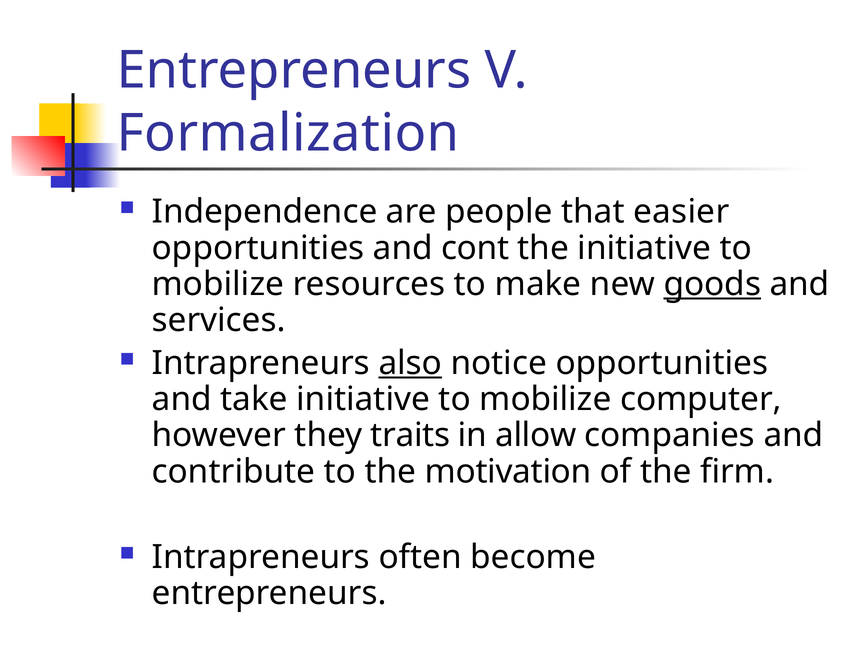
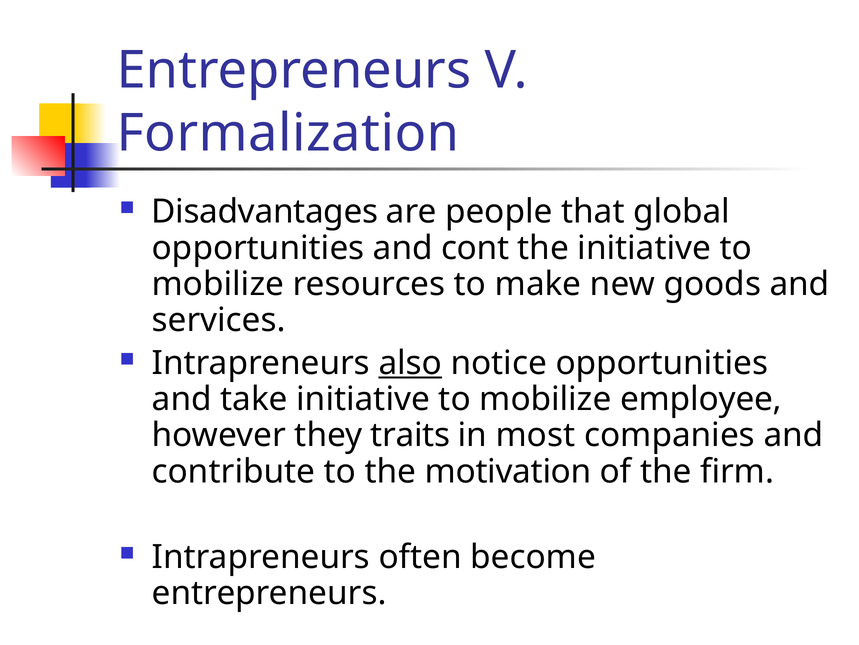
Independence: Independence -> Disadvantages (265, 212)
easier: easier -> global (681, 212)
goods underline: present -> none (712, 284)
computer: computer -> employee (701, 399)
allow: allow -> most (536, 435)
